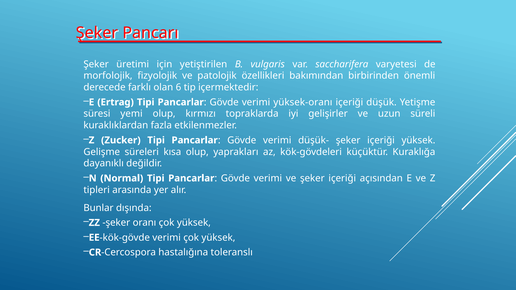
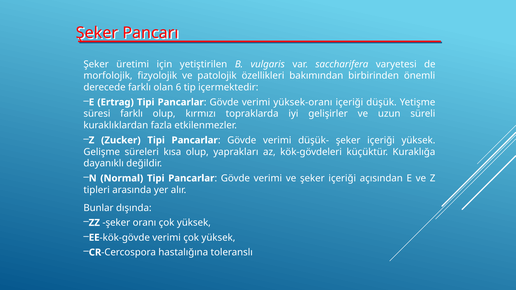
süresi yemi: yemi -> farklı (132, 114)
